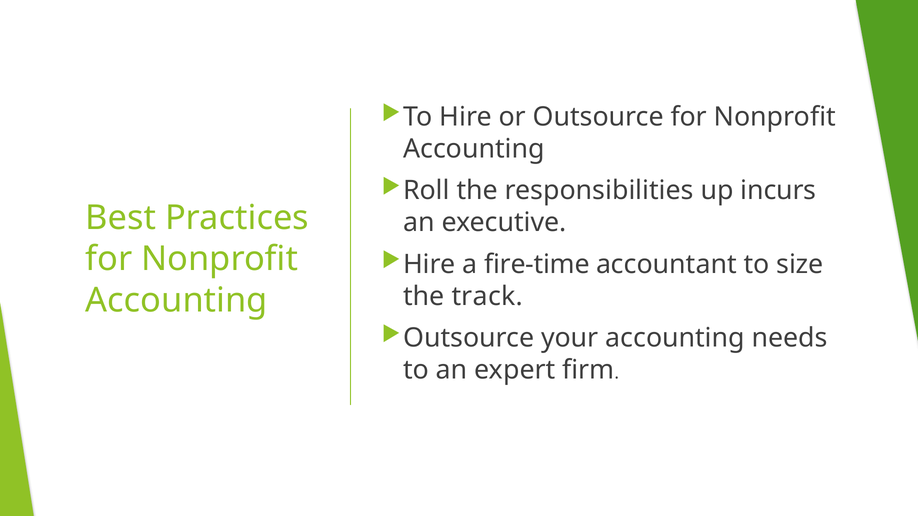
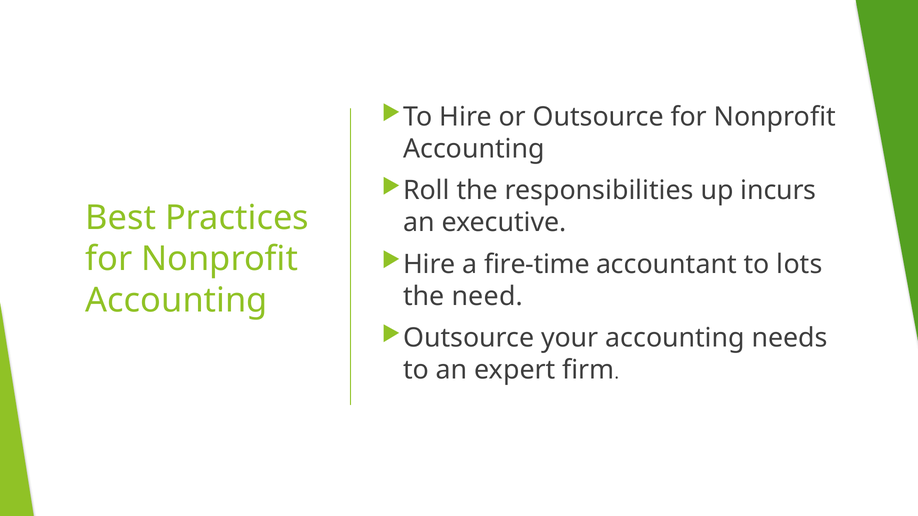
size: size -> lots (800, 264)
track: track -> need (487, 296)
